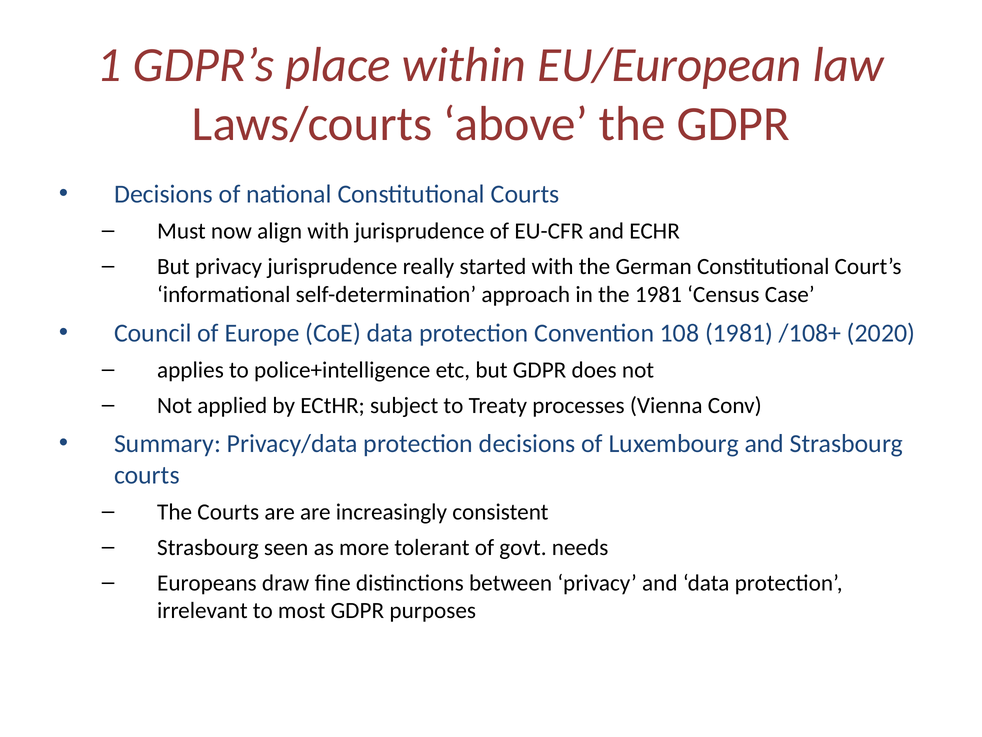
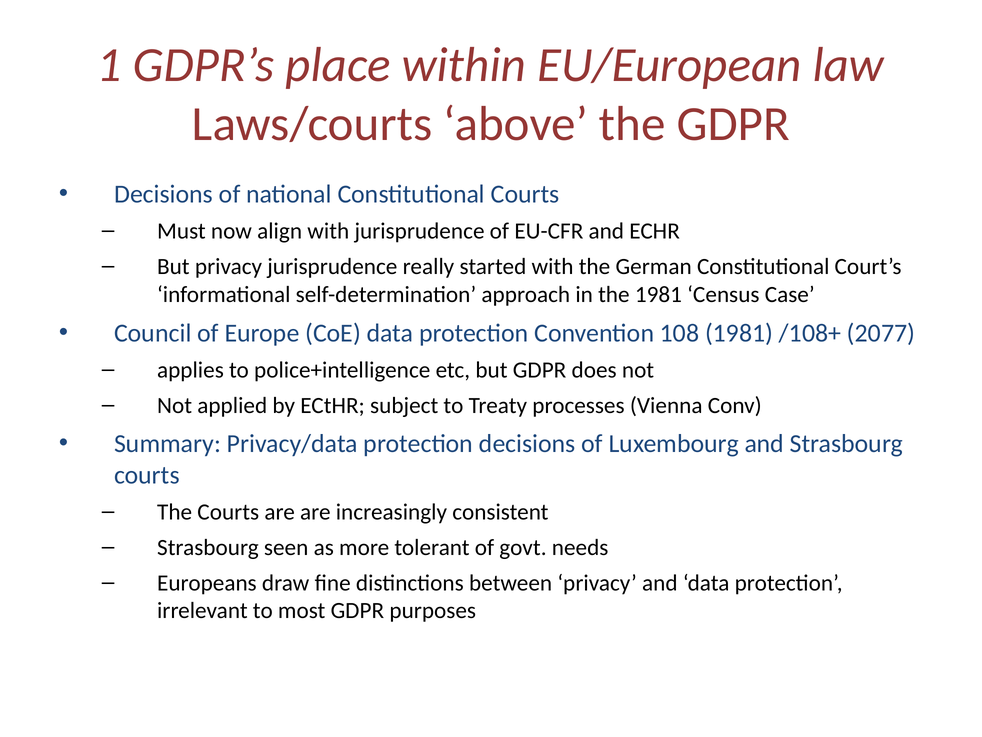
2020: 2020 -> 2077 (881, 333)
